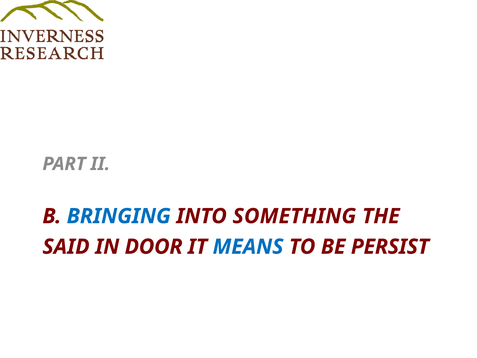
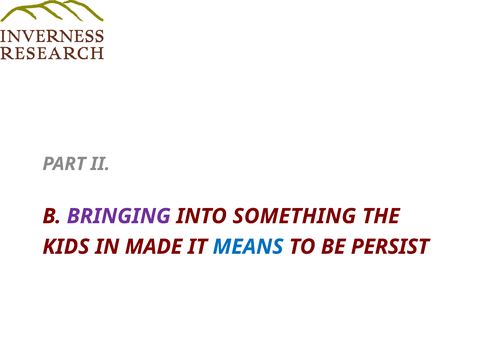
BRINGING colour: blue -> purple (119, 216)
SAID: SAID -> KIDS (66, 247)
DOOR: DOOR -> MADE (154, 247)
